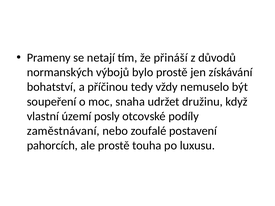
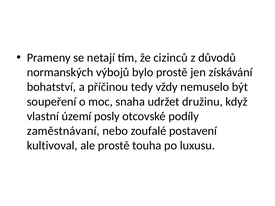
přináší: přináší -> cizinců (171, 58)
pahorcích: pahorcích -> kultivoval (52, 146)
